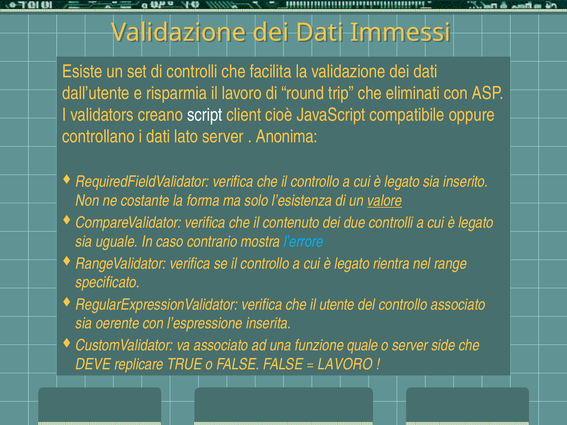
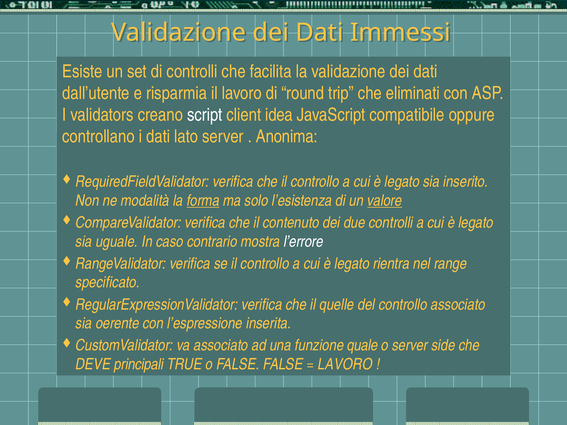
cioè: cioè -> idea (279, 115)
costante: costante -> modalità (145, 201)
forma underline: none -> present (203, 201)
l’errore colour: light blue -> white (304, 242)
utente: utente -> quelle (337, 305)
replicare: replicare -> principali (139, 365)
